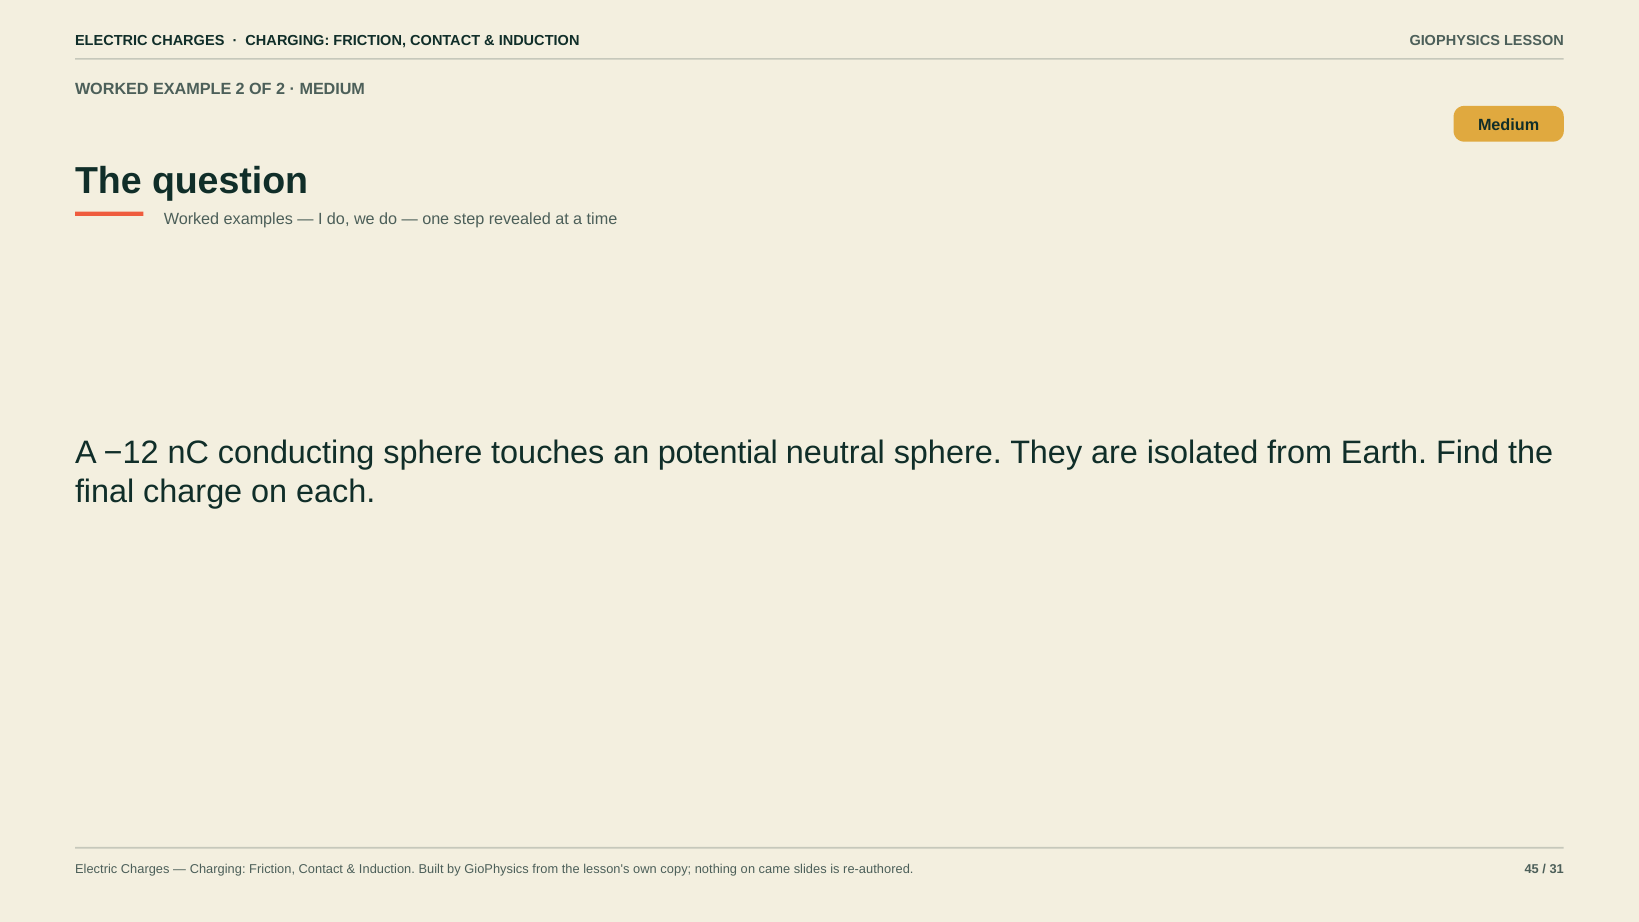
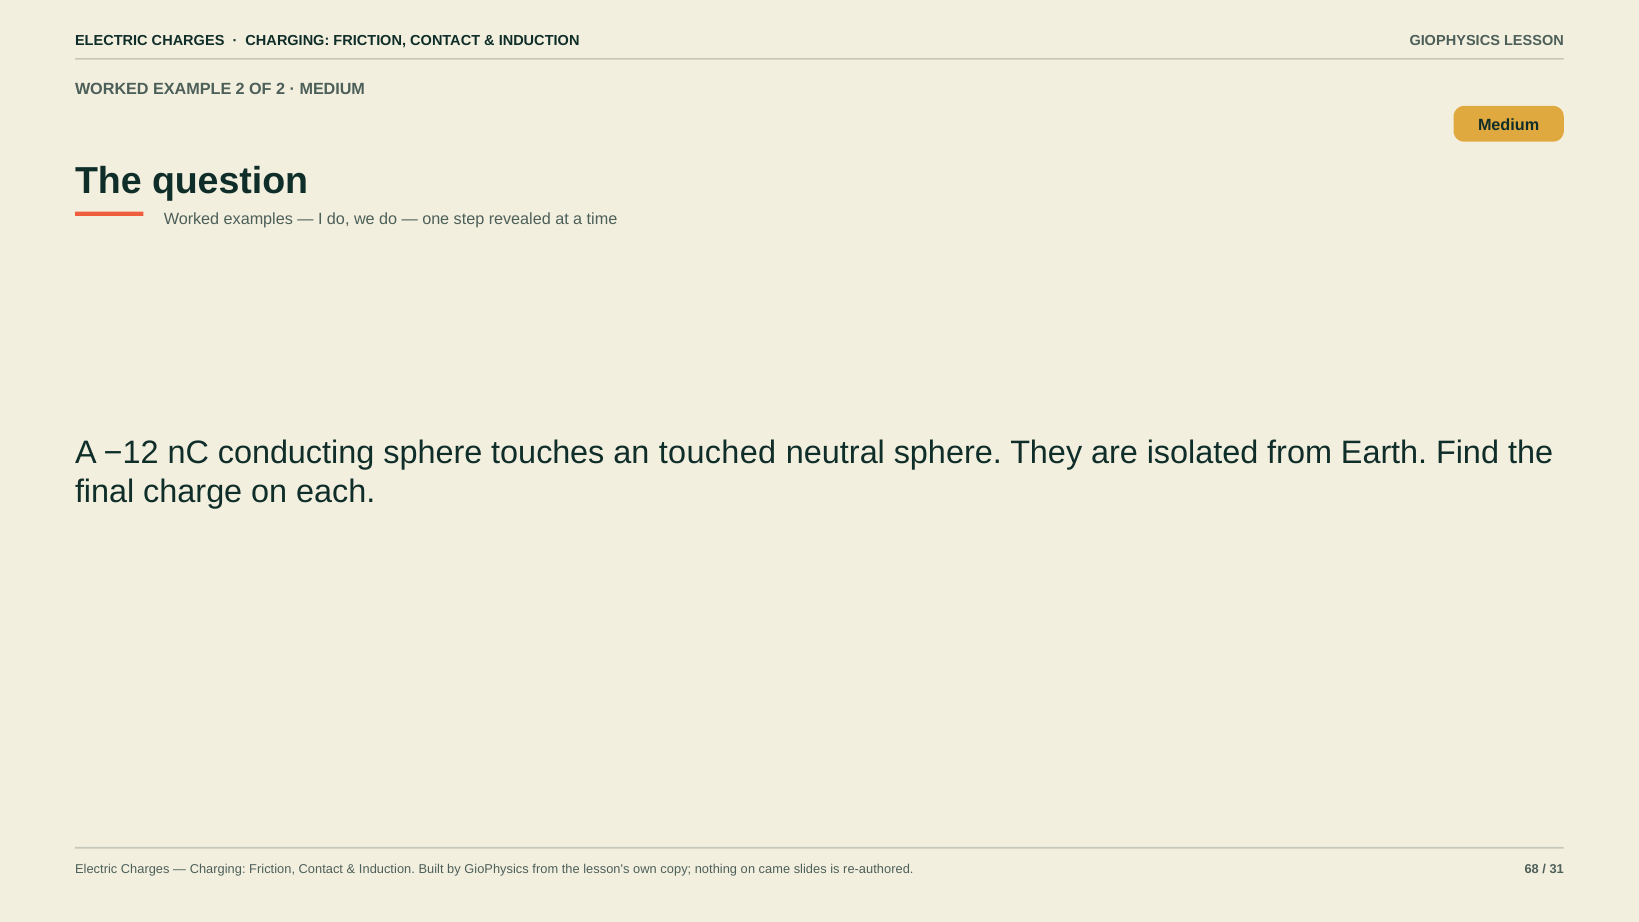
potential: potential -> touched (718, 453)
45: 45 -> 68 (1532, 869)
